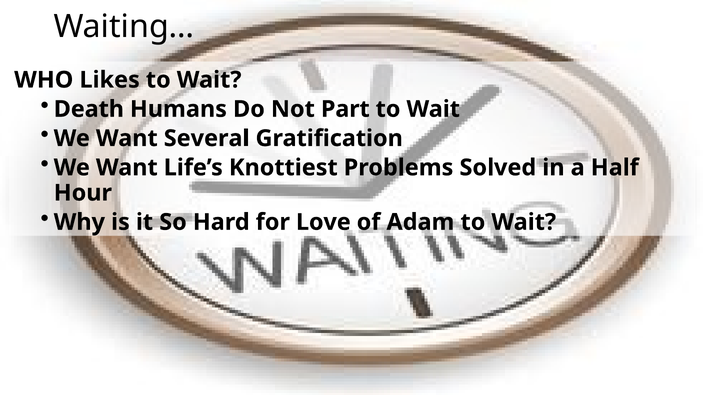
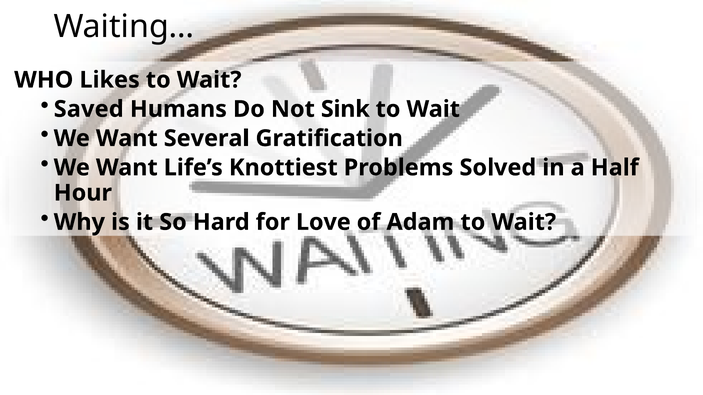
Death: Death -> Saved (89, 109)
Part: Part -> Sink (345, 109)
